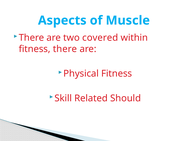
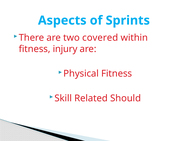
Muscle: Muscle -> Sprints (128, 20)
fitness there: there -> injury (65, 49)
